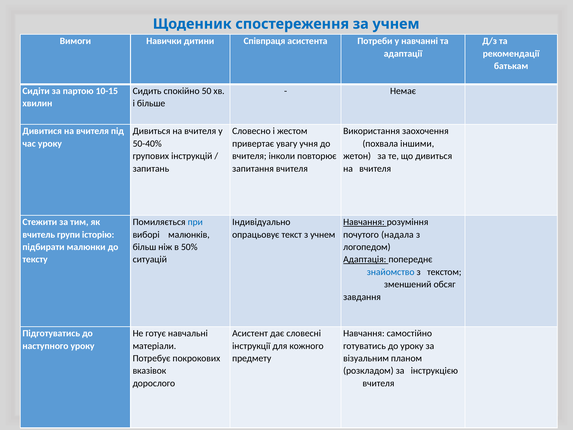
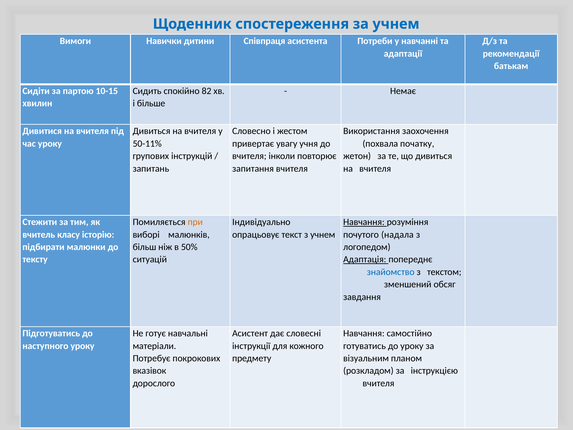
50: 50 -> 82 (207, 91)
50-40%: 50-40% -> 50-11% (147, 144)
іншими: іншими -> початку (417, 144)
при colour: blue -> orange (195, 222)
групи: групи -> класу (69, 234)
